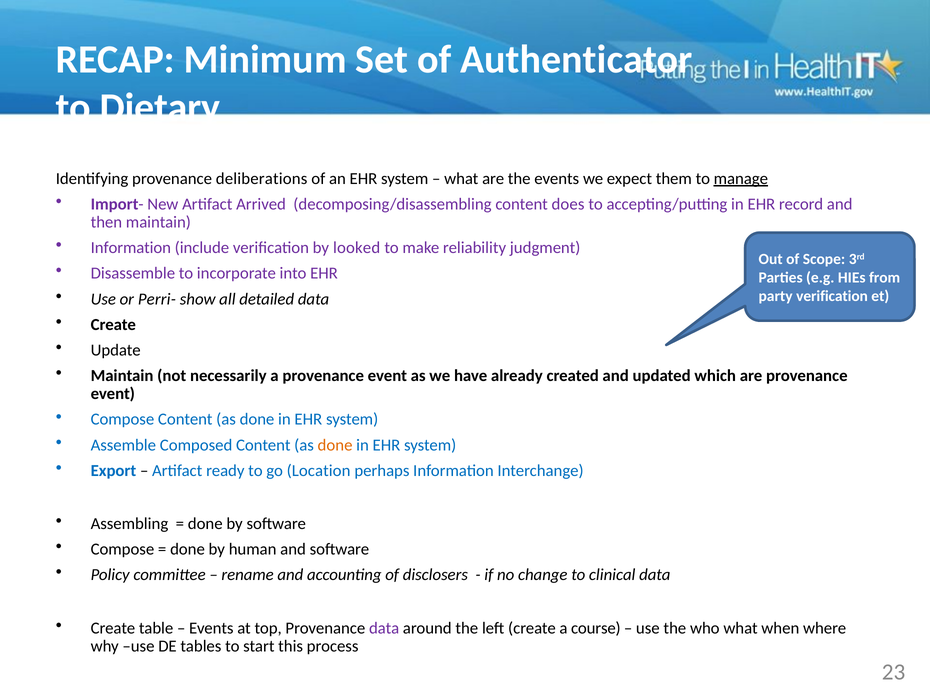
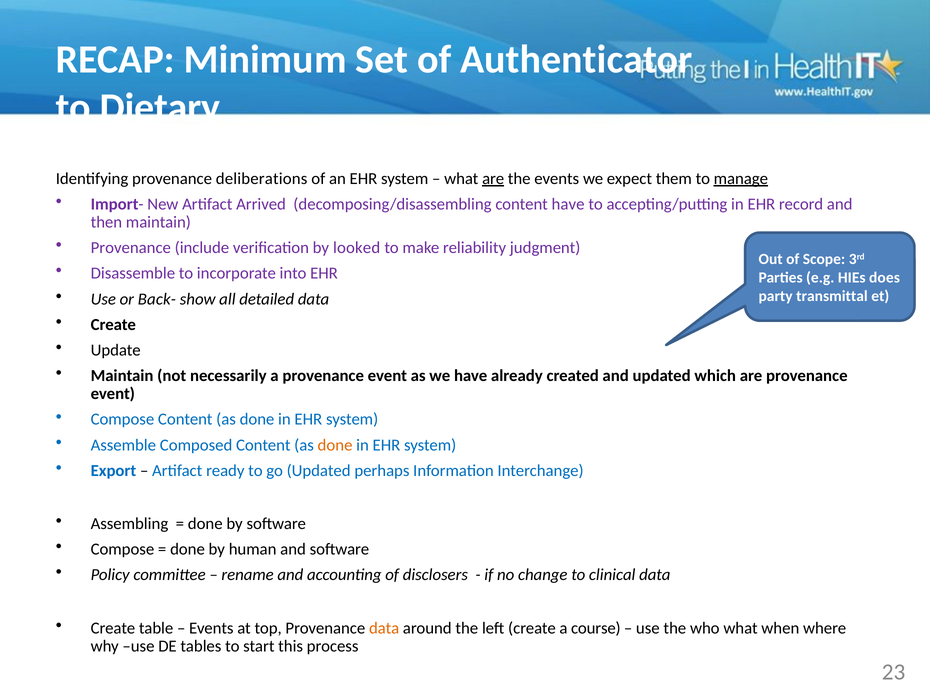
are underline: none -> present (493, 179)
content does: does -> have (568, 204)
Information: Information -> Provenance (131, 248)
from: from -> does (885, 278)
Perri-: Perri- -> Back- (157, 299)
party verification: verification -> transmittal (832, 296)
go Location: Location -> Updated (319, 471)
data colour: purple -> orange (384, 629)
